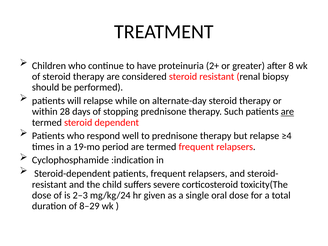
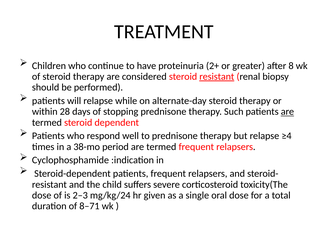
resistant underline: none -> present (217, 77)
19-mo: 19-mo -> 38-mo (87, 147)
8–29: 8–29 -> 8–71 (89, 206)
